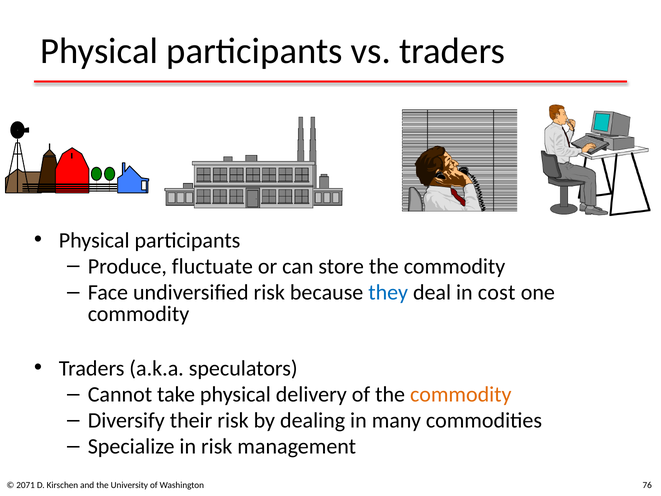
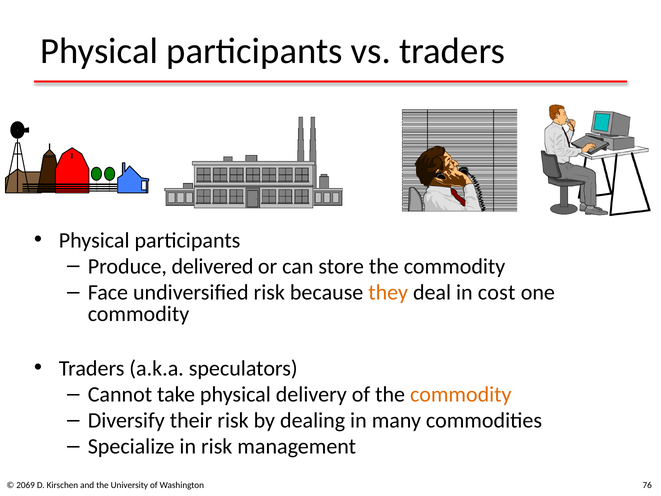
fluctuate: fluctuate -> delivered (213, 266)
they colour: blue -> orange (388, 292)
2071: 2071 -> 2069 (26, 485)
